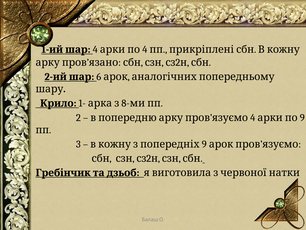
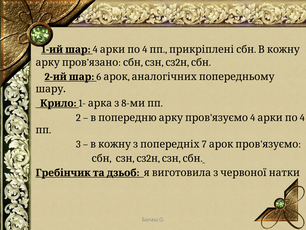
9: 9 -> 4 (302, 117)
9: 9 -> 7 (204, 144)
